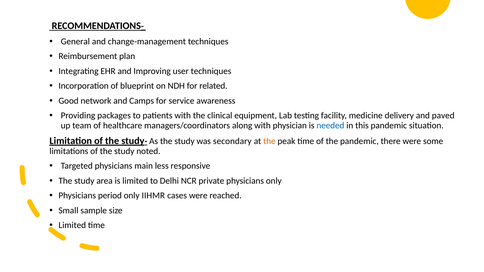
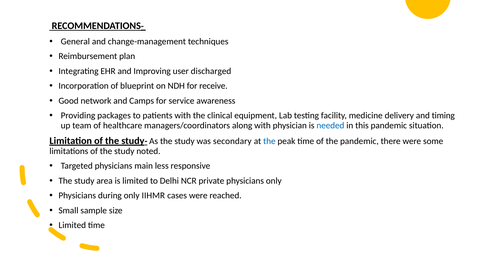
user techniques: techniques -> discharged (211, 71)
related: related -> receive (213, 86)
paved: paved -> timing (443, 116)
the colour: orange -> blue (269, 141)
period: period -> during (110, 196)
